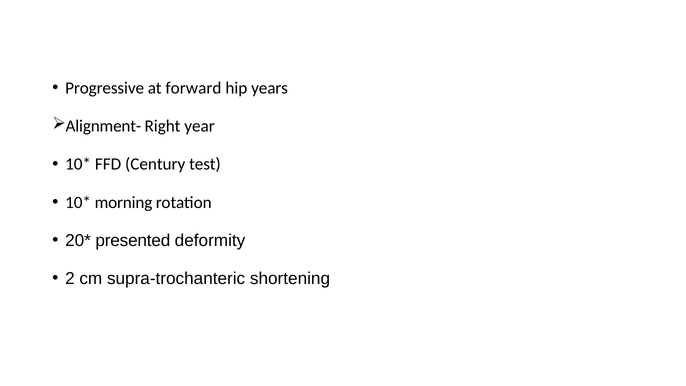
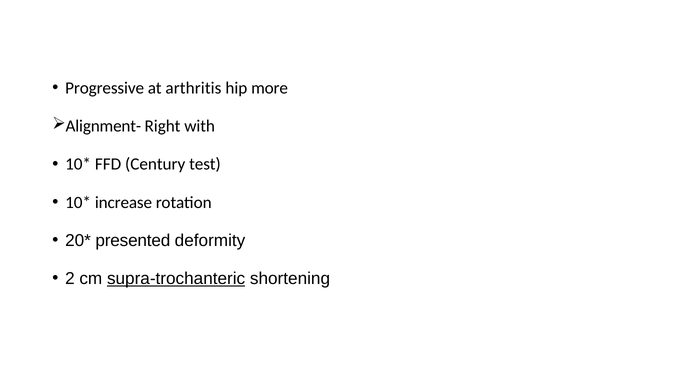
forward: forward -> arthritis (193, 88)
years: years -> more (270, 88)
year: year -> with (200, 126)
morning: morning -> increase (123, 202)
supra-trochanteric underline: none -> present (176, 278)
